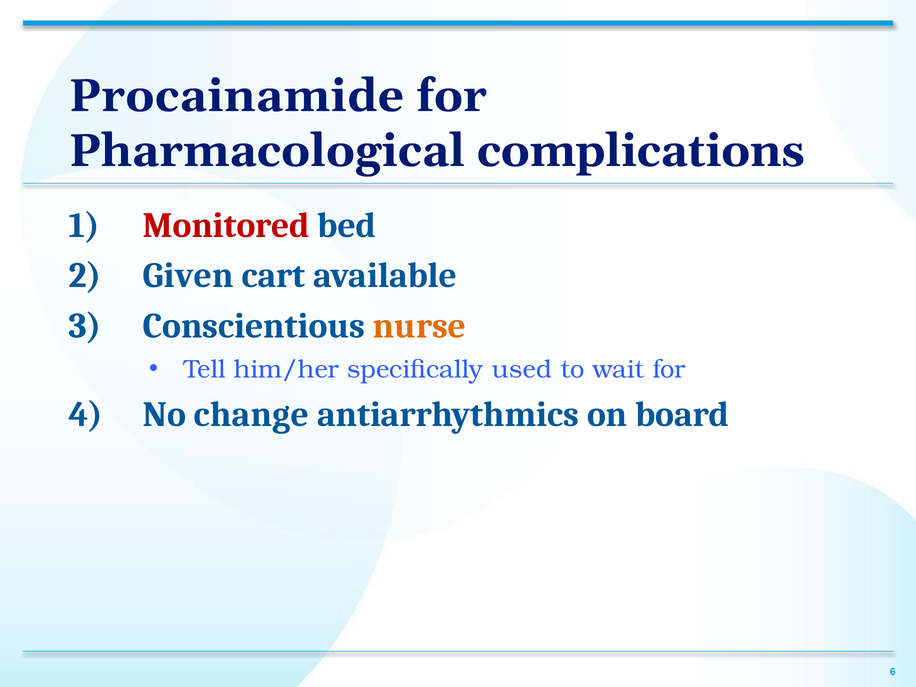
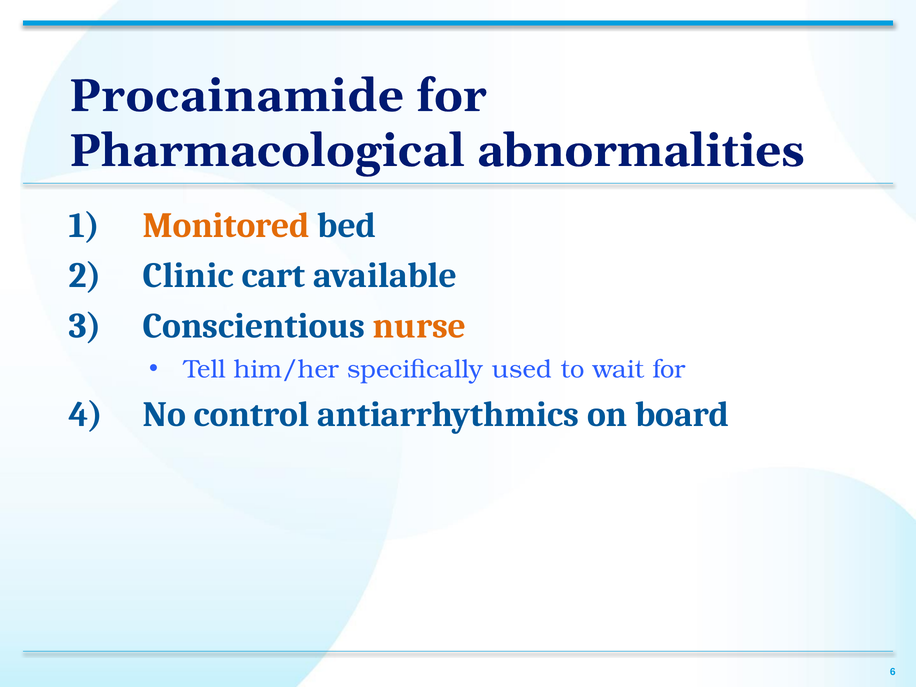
complications: complications -> abnormalities (641, 151)
Monitored colour: red -> orange (226, 225)
Given: Given -> Clinic (188, 276)
change: change -> control (252, 414)
